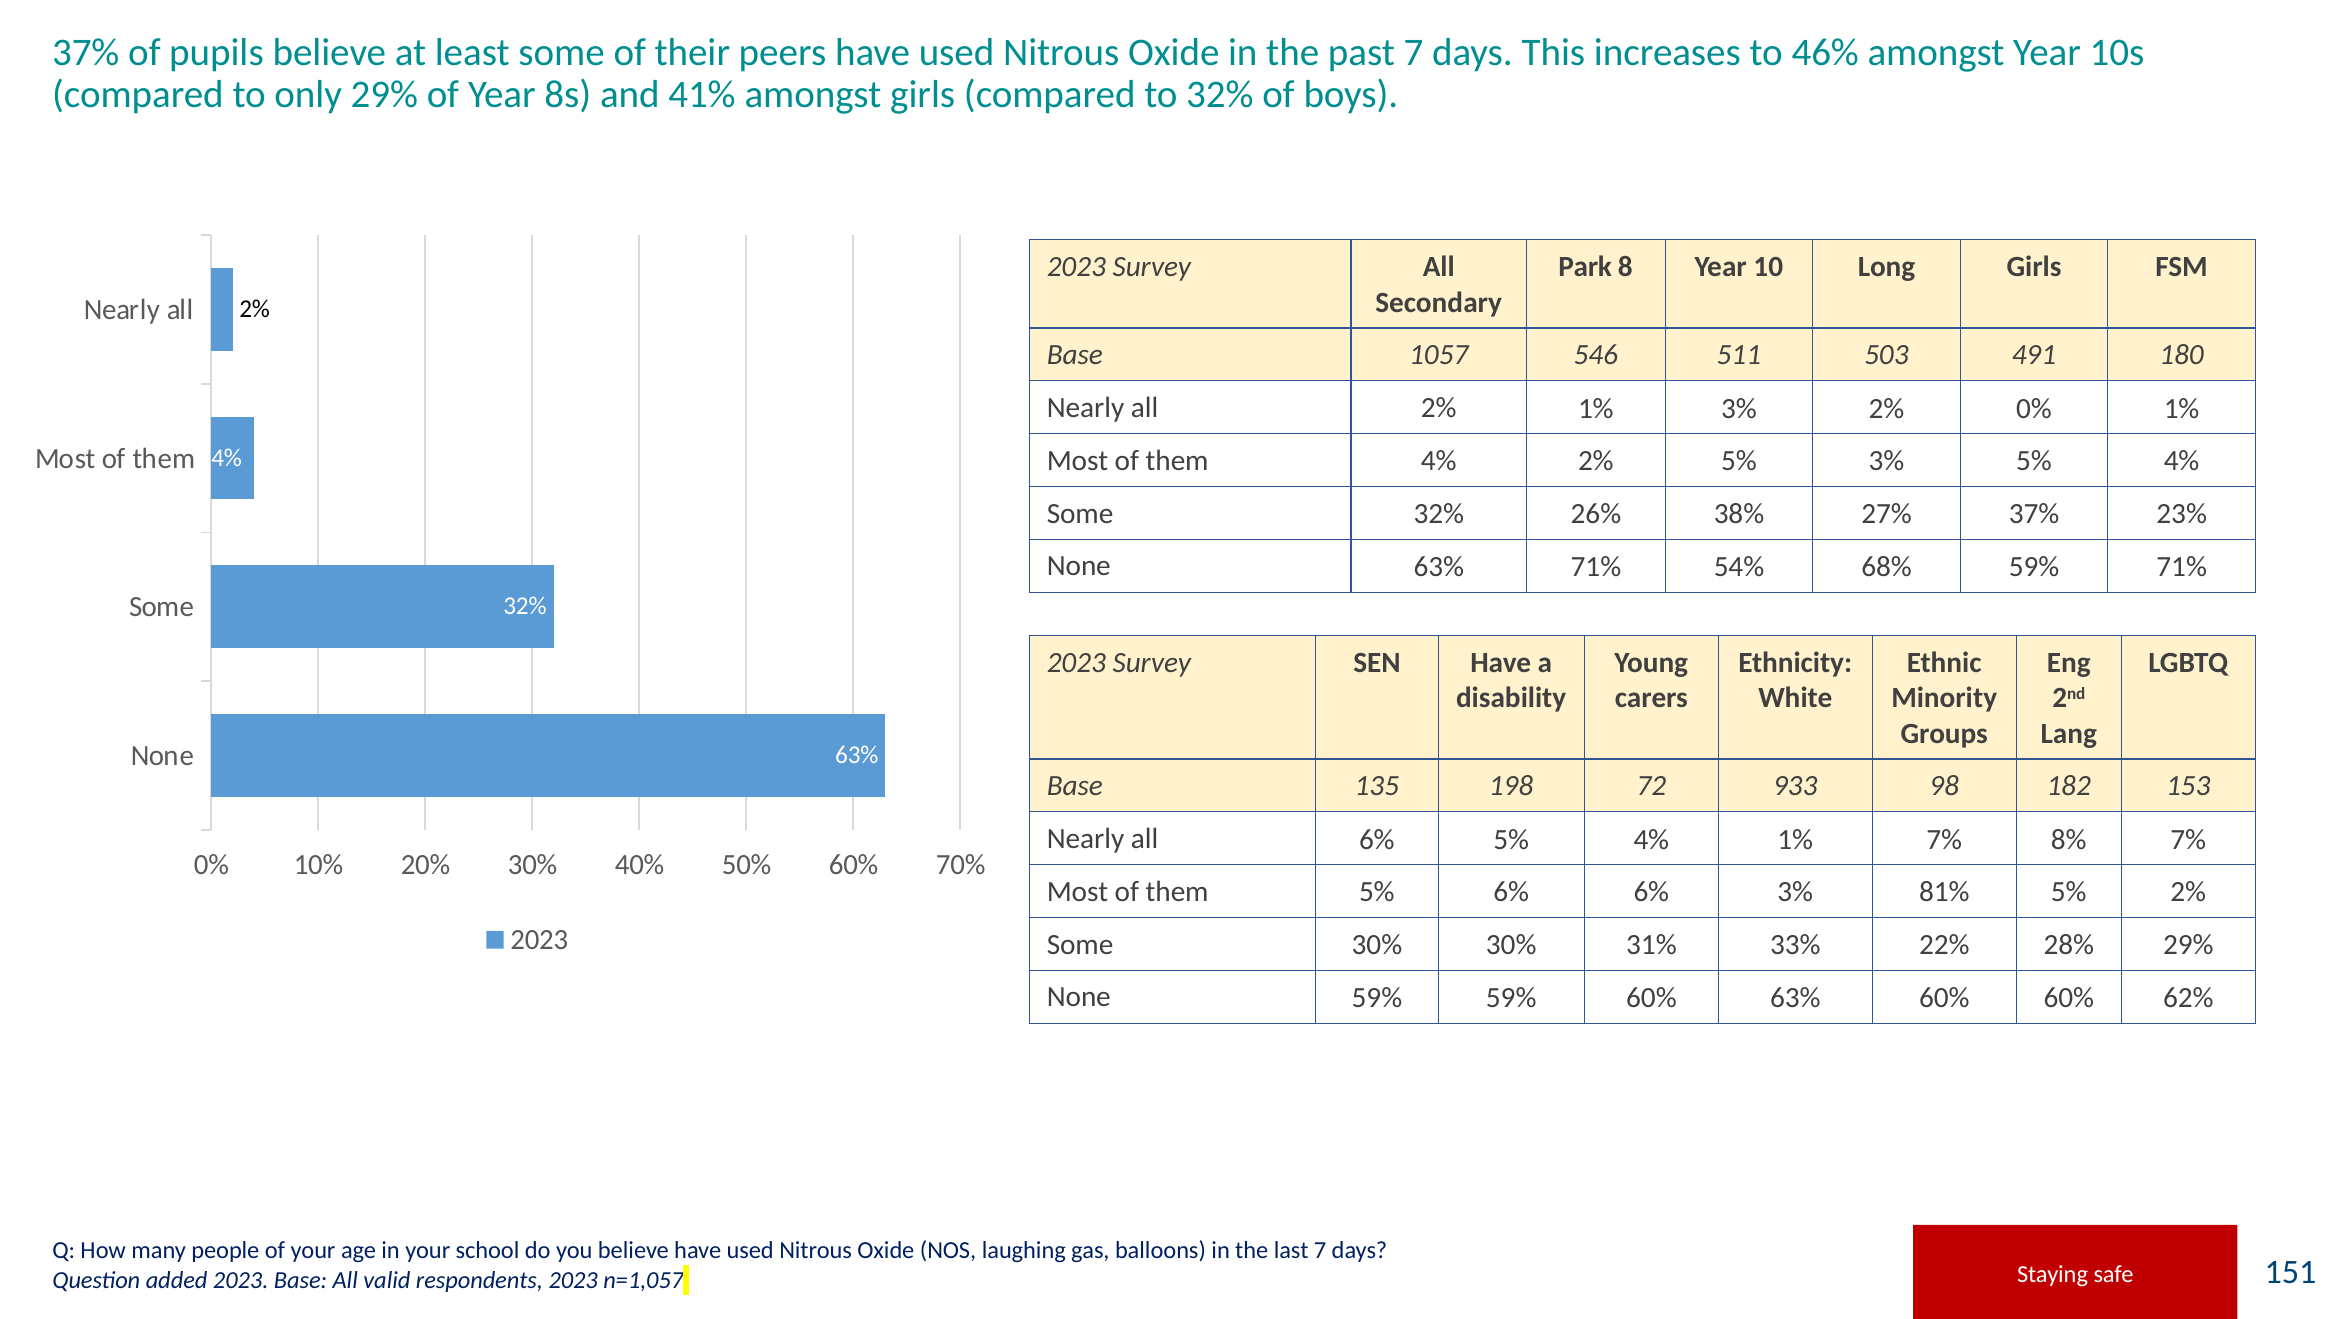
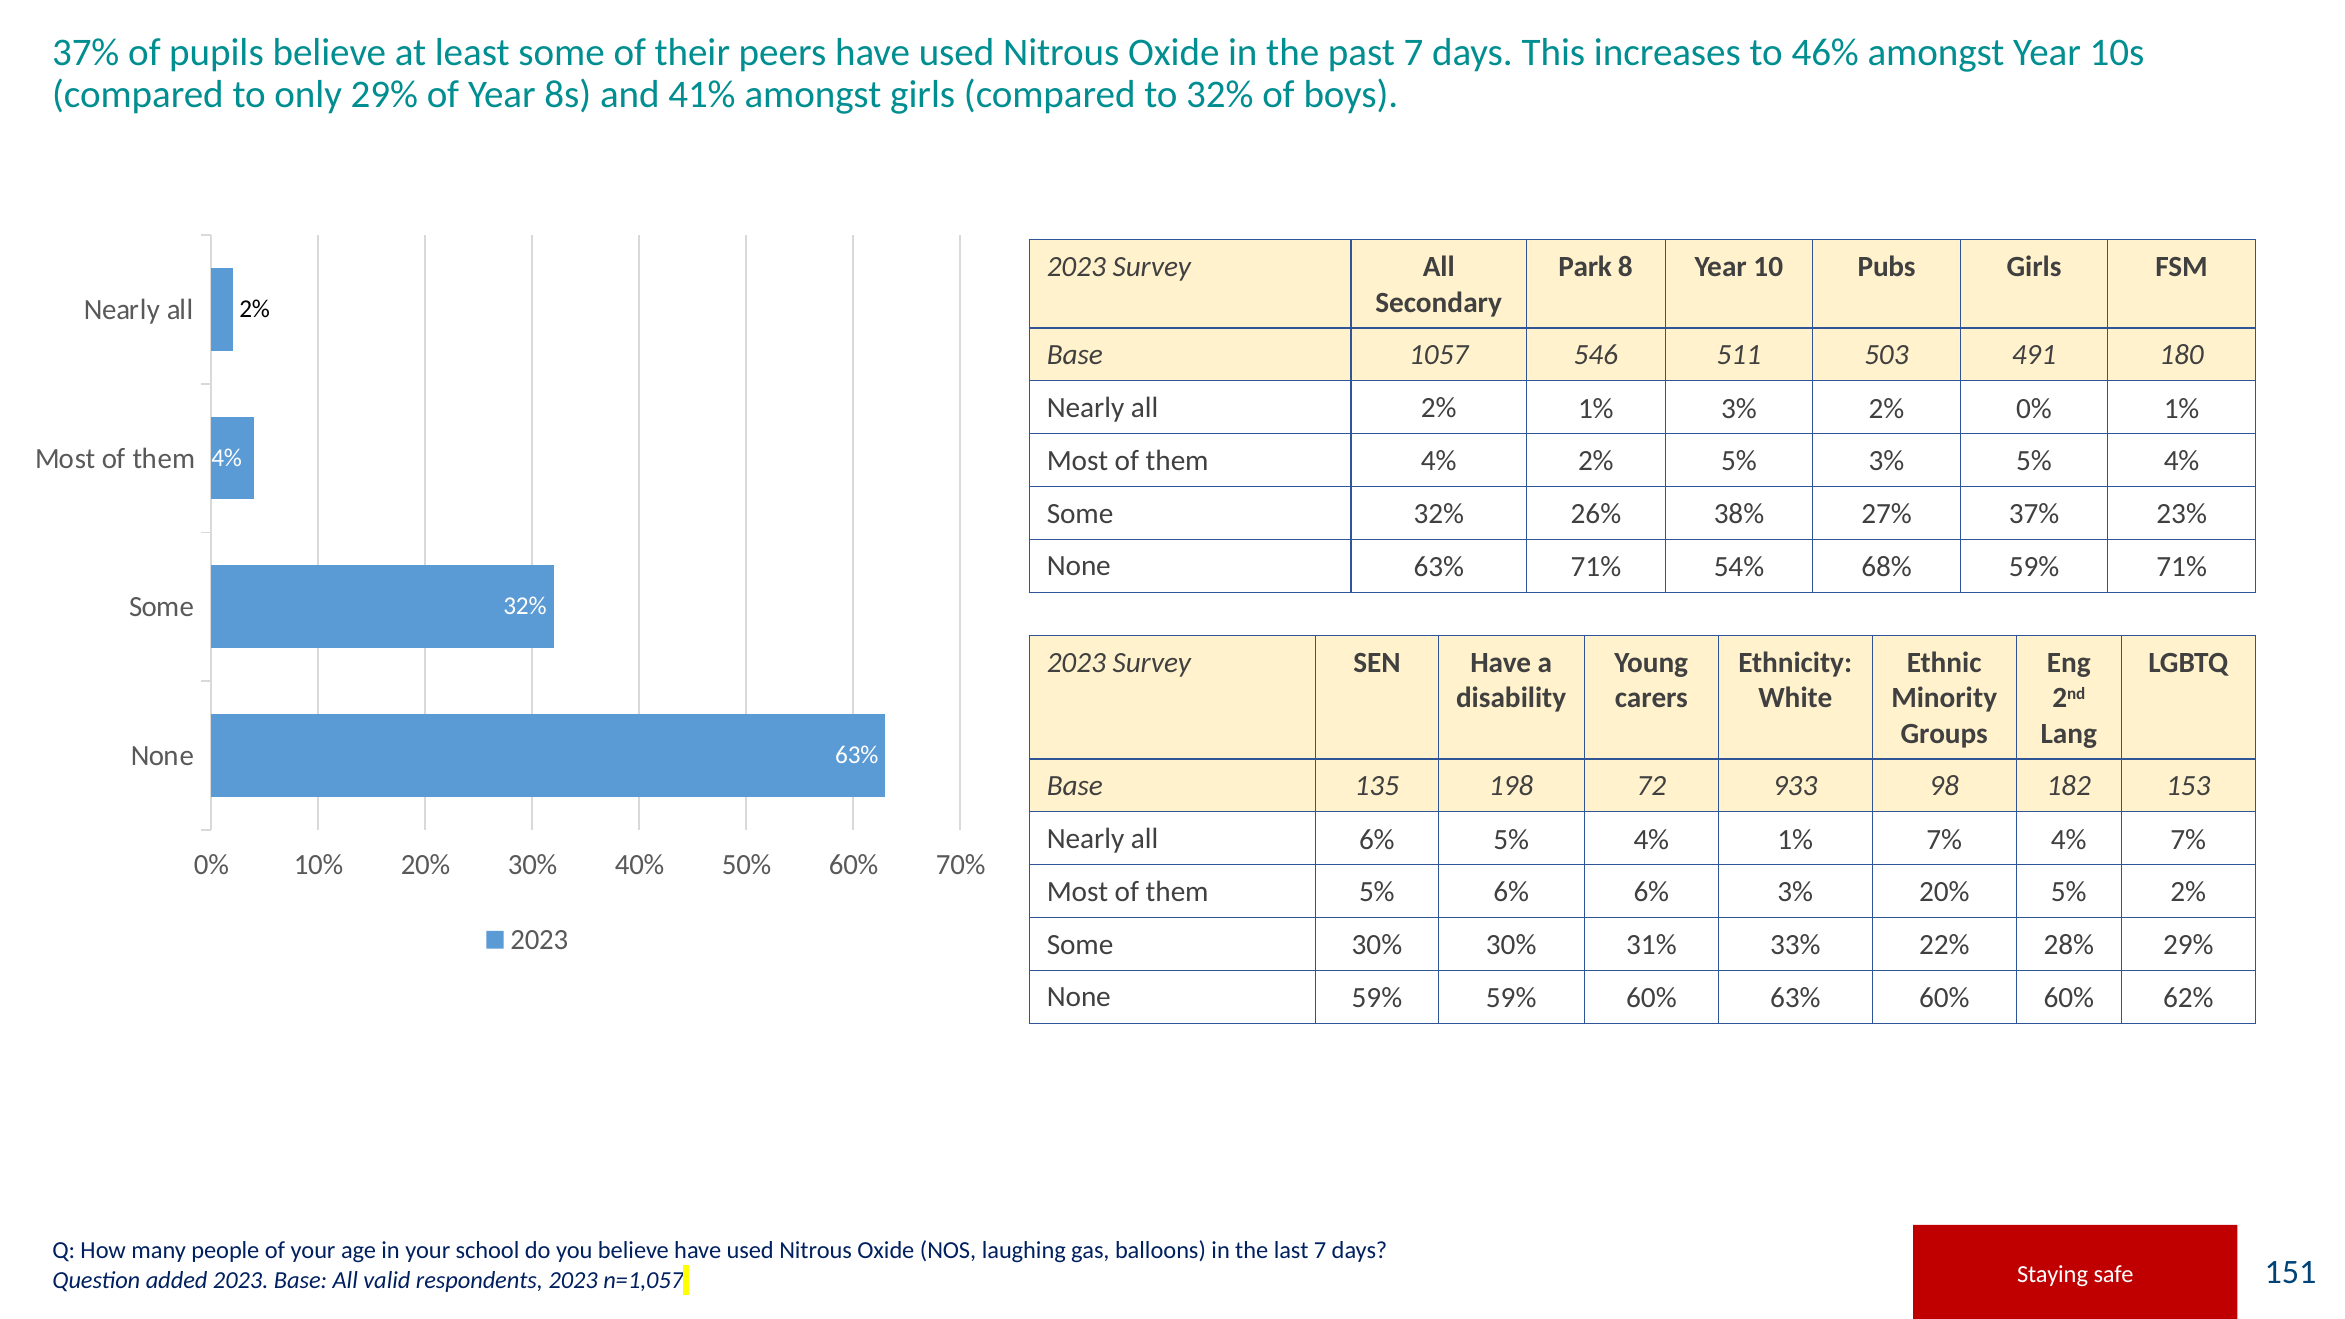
Long: Long -> Pubs (1887, 267)
7% 8%: 8% -> 4% (2069, 839)
3% 81%: 81% -> 20% (1944, 892)
